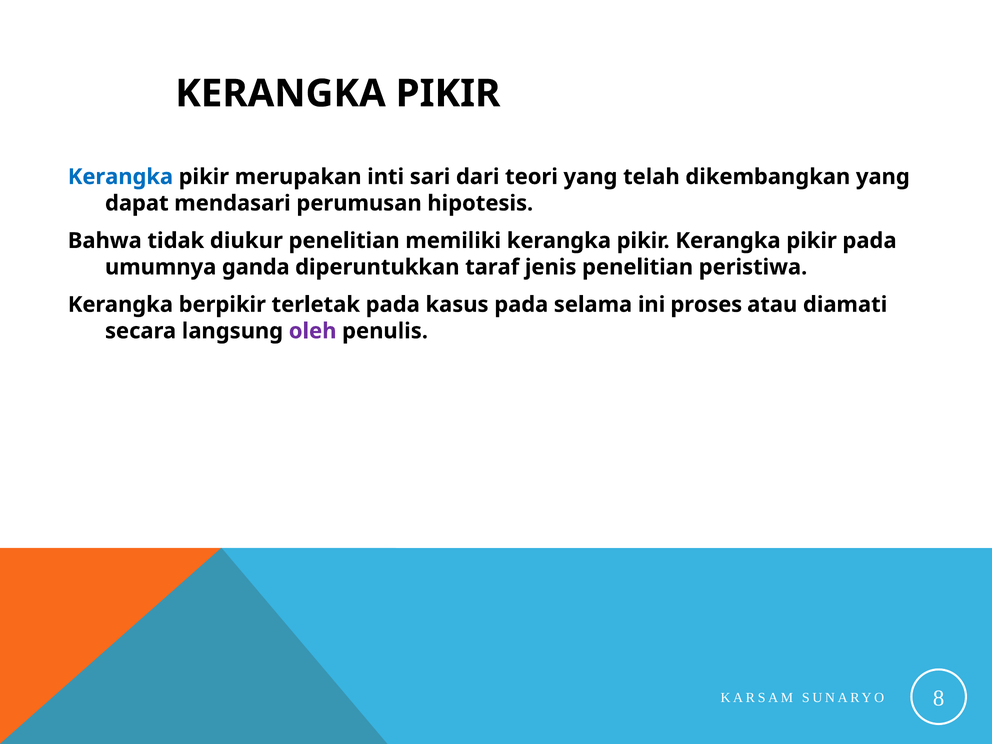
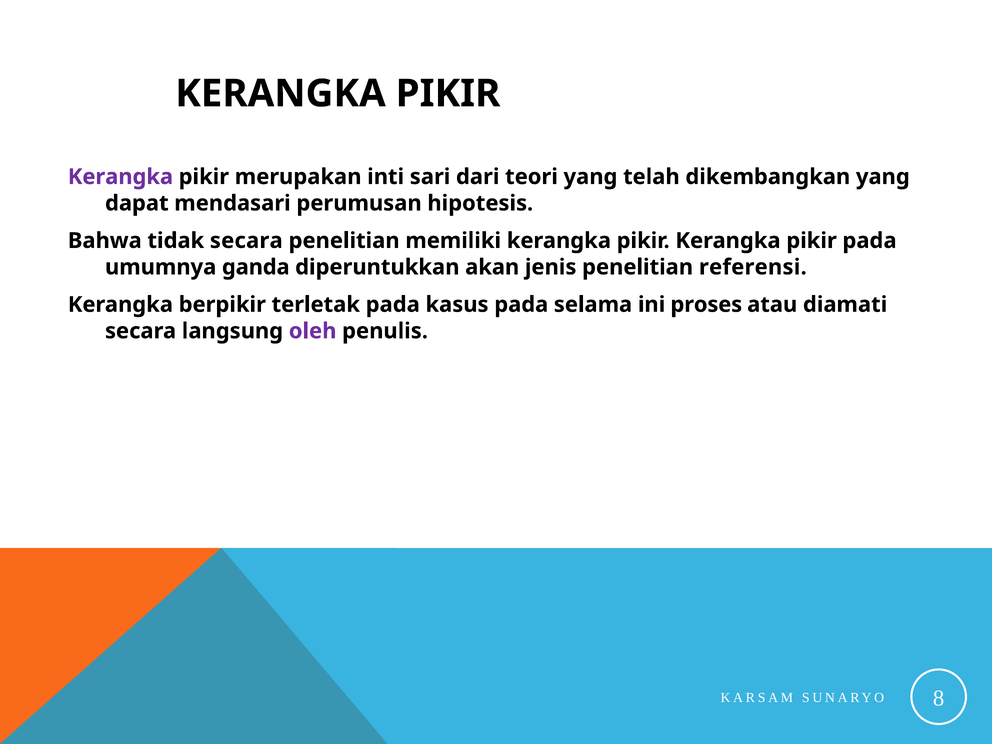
Kerangka colour: blue -> purple (120, 177)
tidak diukur: diukur -> secara (246, 241)
taraf: taraf -> akan (492, 267)
peristiwa: peristiwa -> referensi (753, 267)
